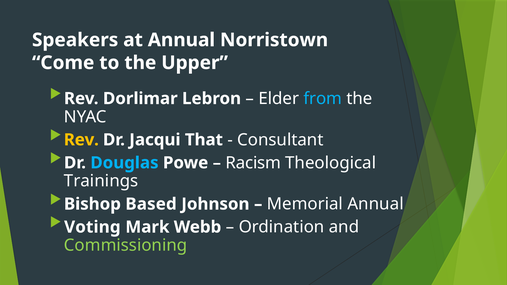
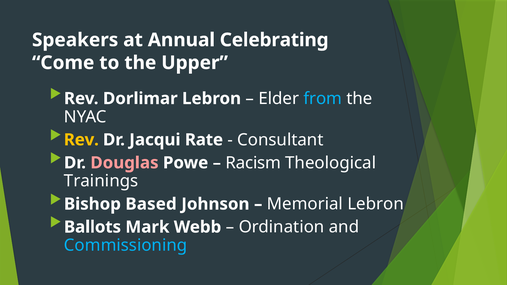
Norristown: Norristown -> Celebrating (274, 40)
That: That -> Rate (204, 140)
Douglas colour: light blue -> pink (124, 163)
Memorial Annual: Annual -> Lebron (376, 204)
Voting: Voting -> Ballots (92, 227)
Commissioning colour: light green -> light blue (126, 245)
